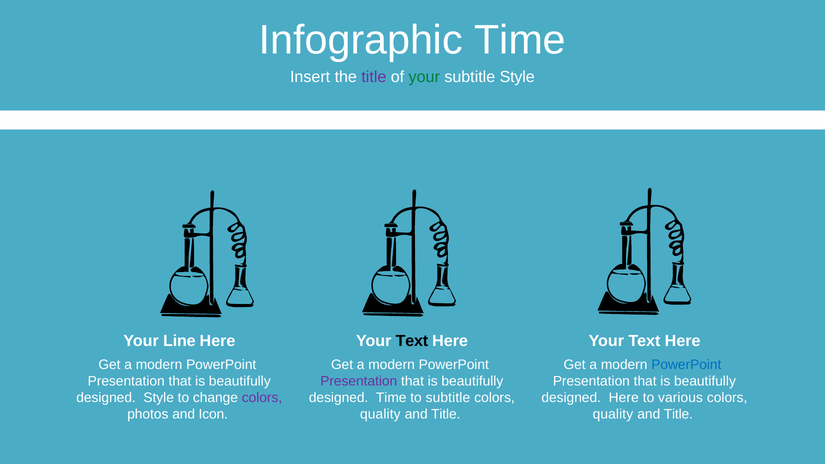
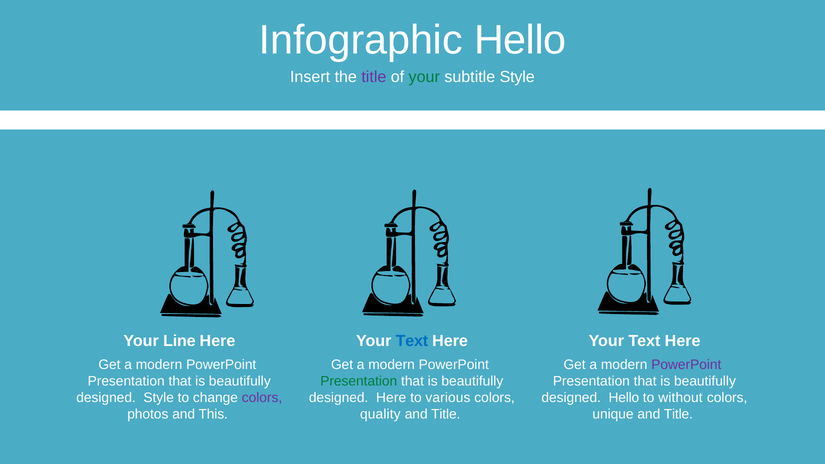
Infographic Time: Time -> Hello (520, 40)
Text colour: black -> blue (412, 341)
PowerPoint colour: blue -> purple (686, 365)
Presentation colour: purple -> green (359, 381)
designed Time: Time -> Here (391, 398)
to subtitle: subtitle -> various (448, 398)
designed Here: Here -> Hello (624, 398)
various: various -> without (681, 398)
Icon: Icon -> This (213, 414)
quality: quality -> unique (613, 414)
